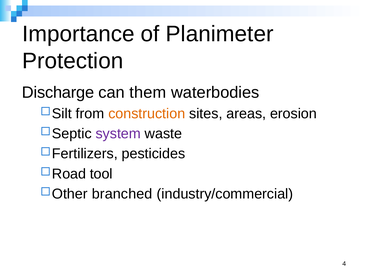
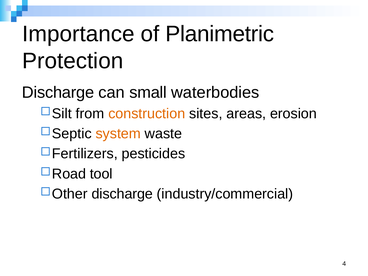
Planimeter: Planimeter -> Planimetric (220, 34)
them: them -> small (148, 93)
system colour: purple -> orange (118, 134)
branched: branched -> discharge (122, 194)
